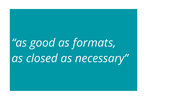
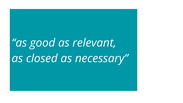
formats: formats -> relevant (94, 43)
